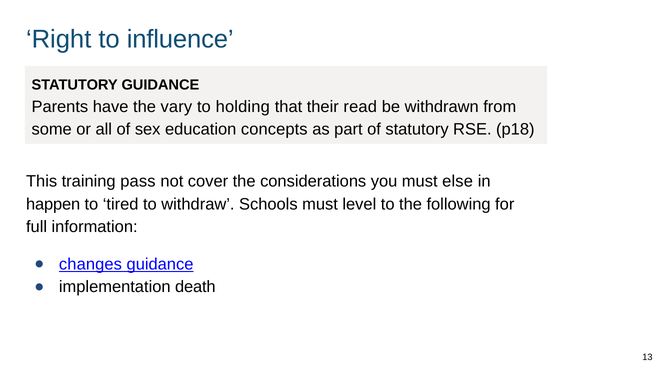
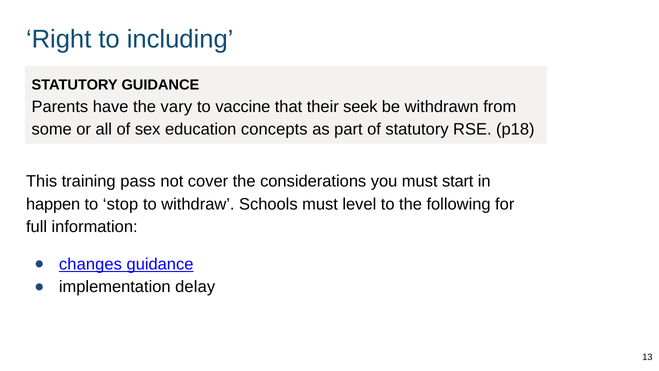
influence: influence -> including (180, 39)
holding: holding -> vaccine (243, 107)
read: read -> seek (360, 107)
else: else -> start (458, 181)
tired: tired -> stop (121, 204)
death: death -> delay (195, 287)
